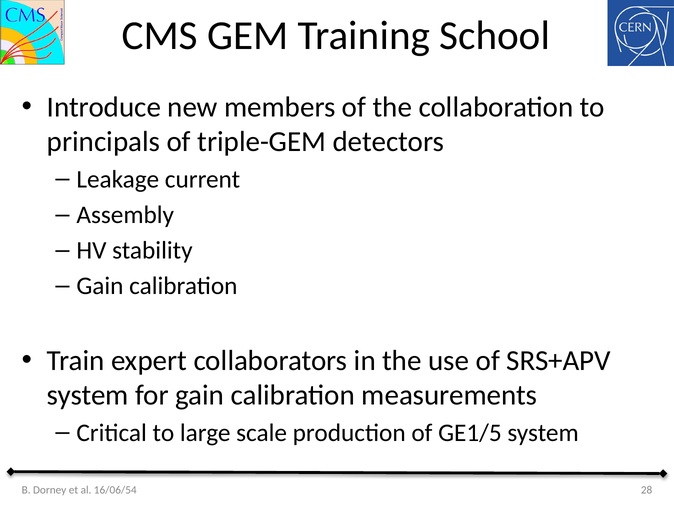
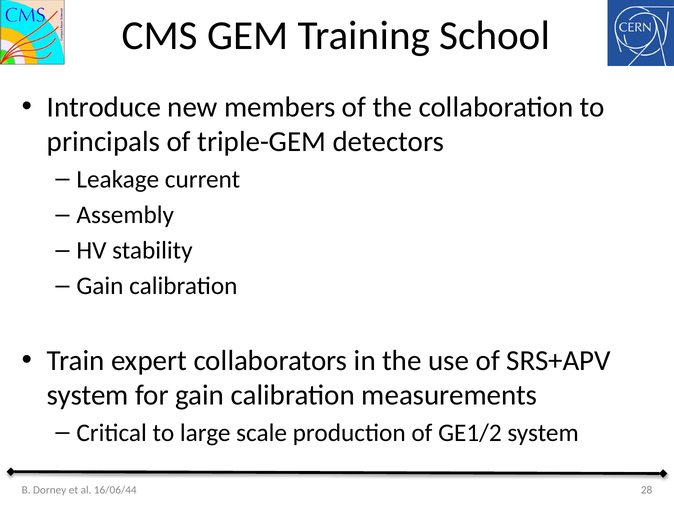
GE1/5: GE1/5 -> GE1/2 (470, 433)
16/06/54: 16/06/54 -> 16/06/44 (115, 490)
